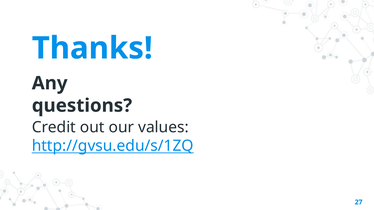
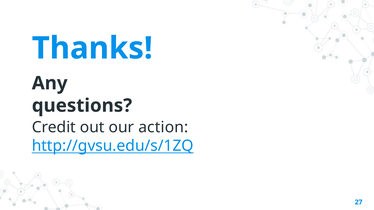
values: values -> action (163, 127)
